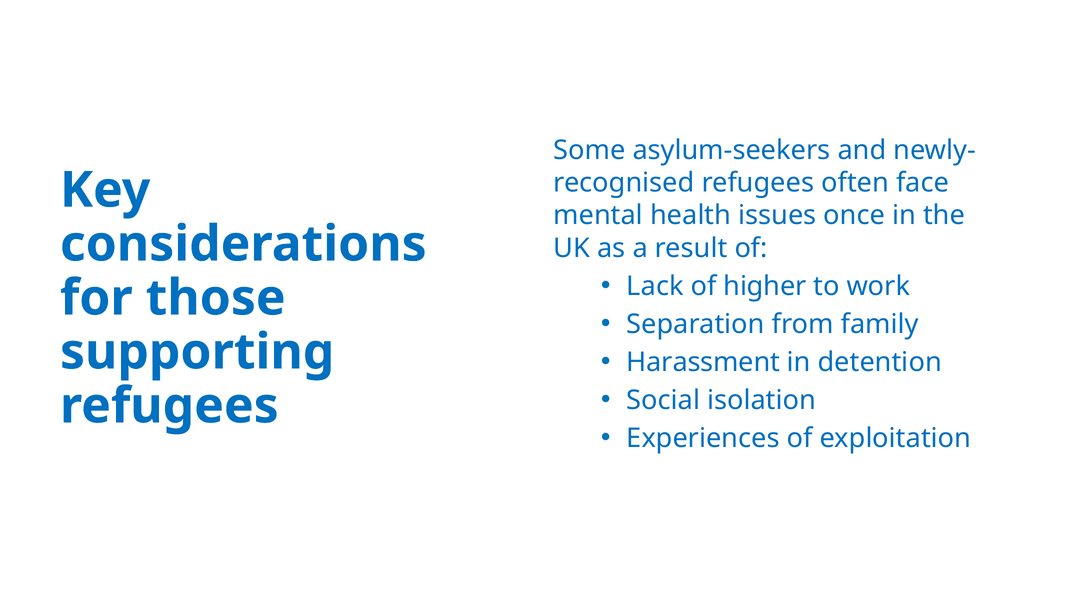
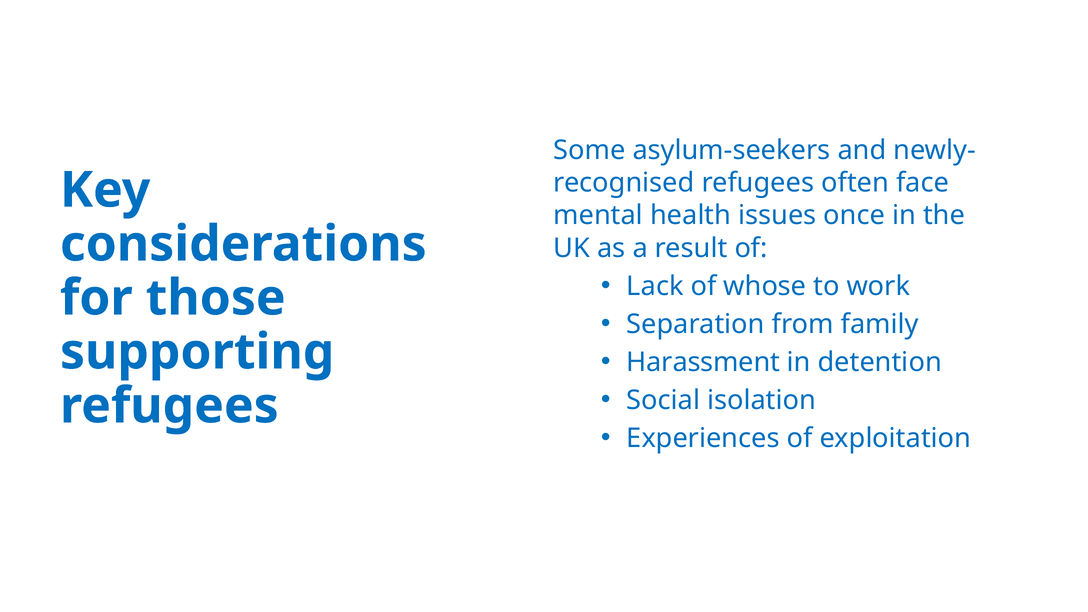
higher: higher -> whose (765, 286)
